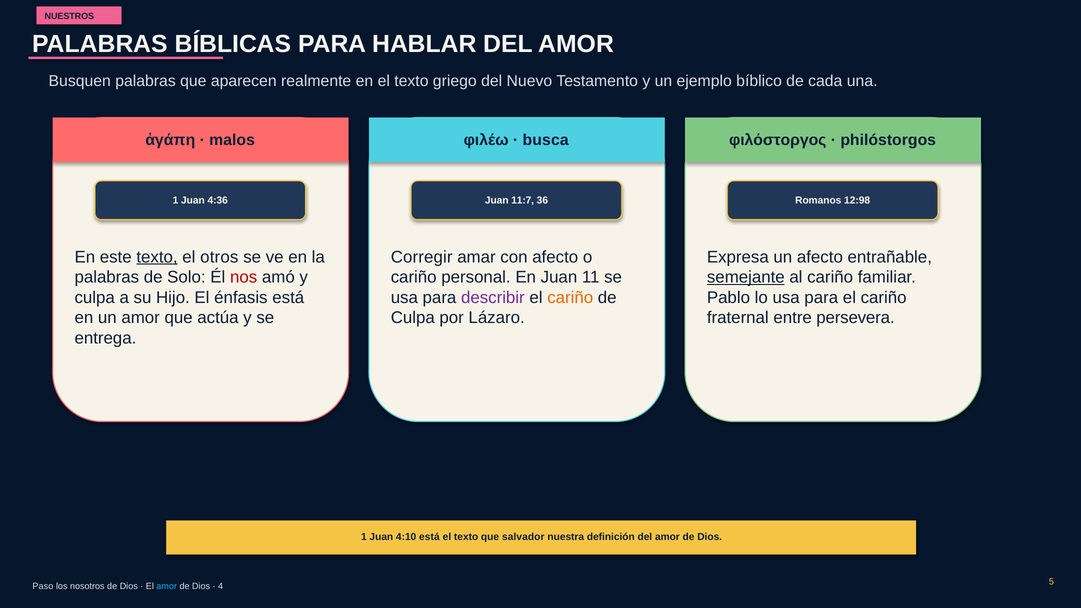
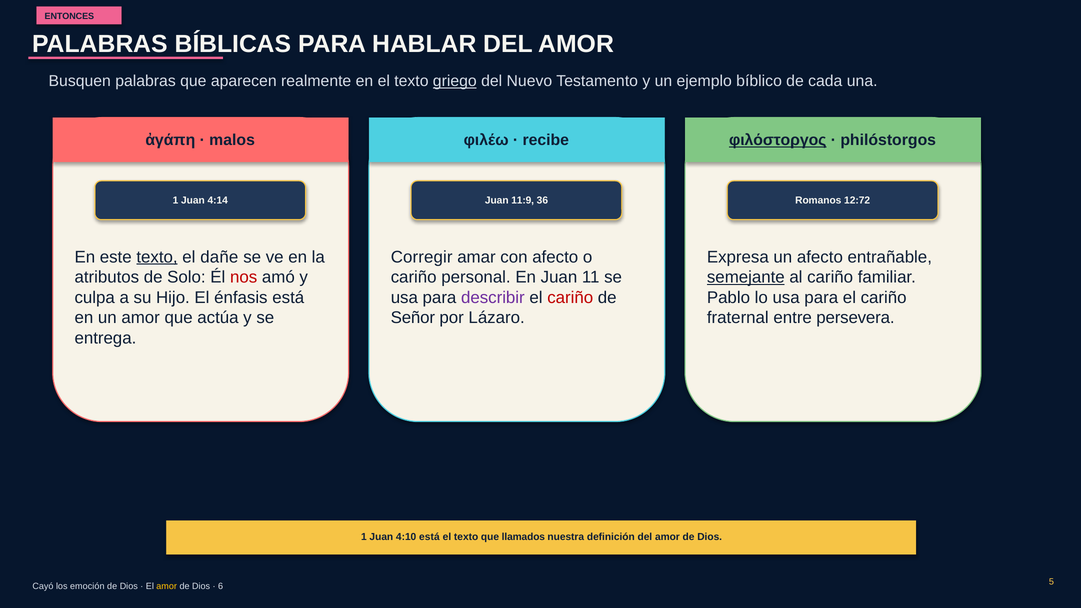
NUESTROS: NUESTROS -> ENTONCES (69, 16)
griego underline: none -> present (455, 81)
busca: busca -> recibe (546, 140)
φιλόστοργος underline: none -> present (778, 140)
4:36: 4:36 -> 4:14 (218, 201)
11:7: 11:7 -> 11:9 (523, 201)
12:98: 12:98 -> 12:72 (857, 201)
otros: otros -> dañe (219, 257)
palabras: palabras -> atributos (107, 277)
cariño colour: orange -> red (570, 297)
Culpa: Culpa -> Señor (413, 318)
salvador: salvador -> llamados (523, 537)
Paso: Paso -> Cayó (43, 587)
nosotros: nosotros -> emoción (87, 587)
amor colour: light blue -> yellow (167, 587)
4: 4 -> 6 (221, 587)
